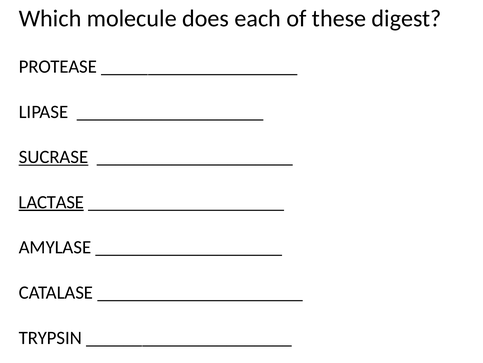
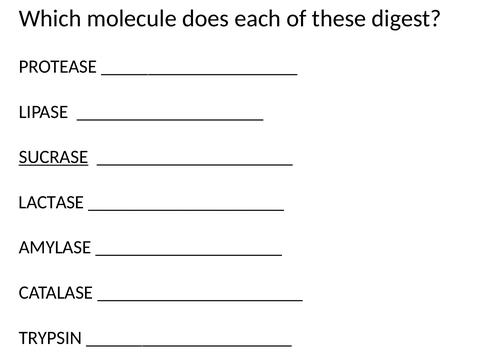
LACTASE underline: present -> none (51, 202)
